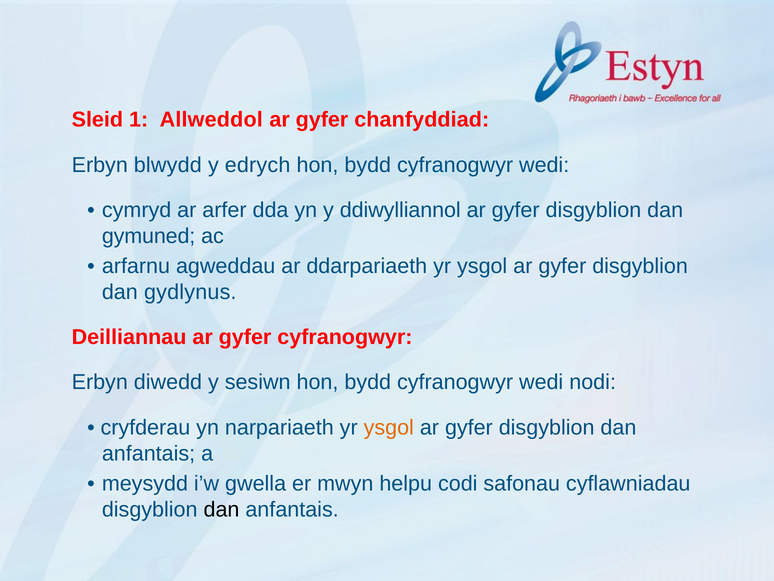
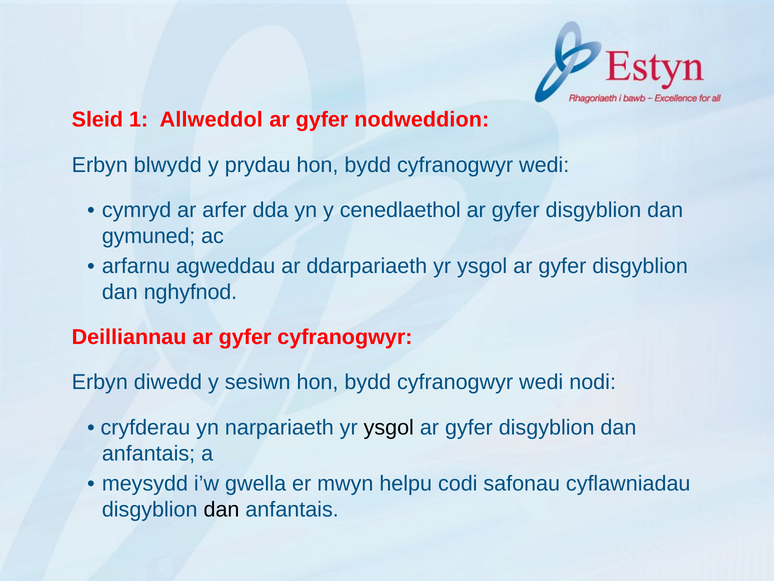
chanfyddiad: chanfyddiad -> nodweddion (422, 120)
edrych: edrych -> prydau (258, 165)
ddiwylliannol: ddiwylliannol -> cenedlaethol (400, 210)
gydlynus: gydlynus -> nghyfnod (190, 292)
ysgol colour: orange -> black (389, 427)
